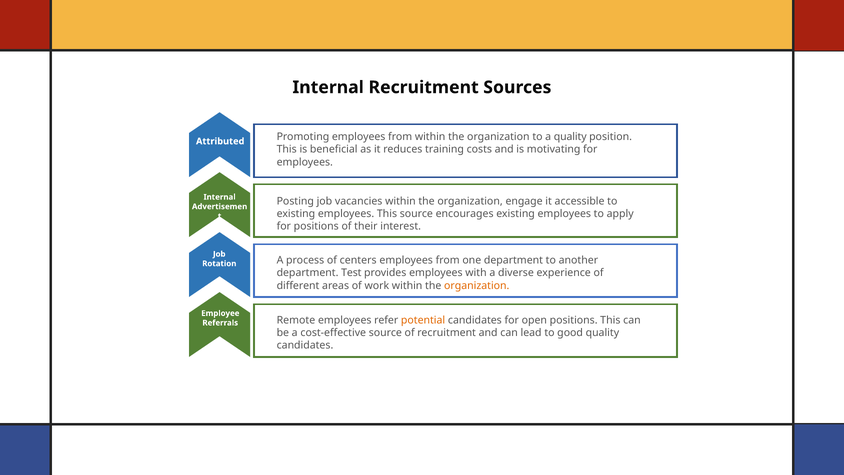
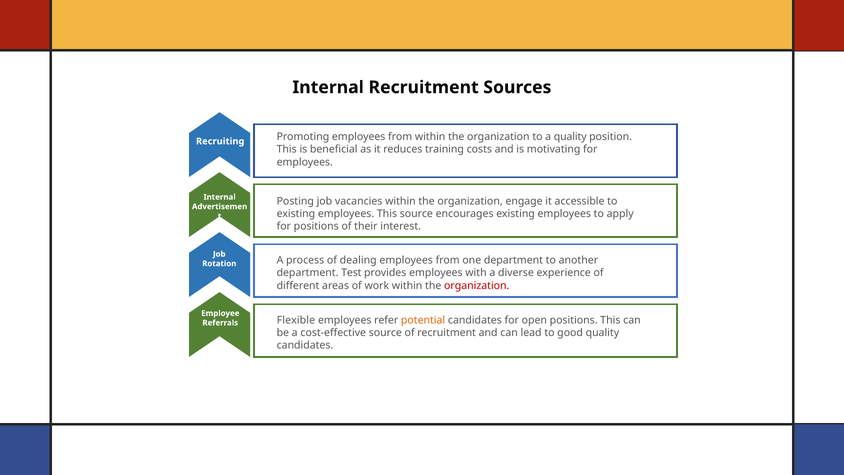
Attributed: Attributed -> Recruiting (220, 141)
centers: centers -> dealing (358, 260)
organization colour: orange -> red (477, 285)
Remote: Remote -> Flexible (296, 320)
